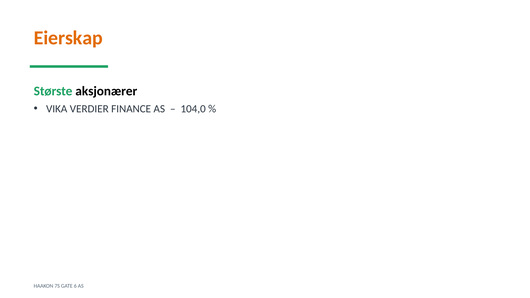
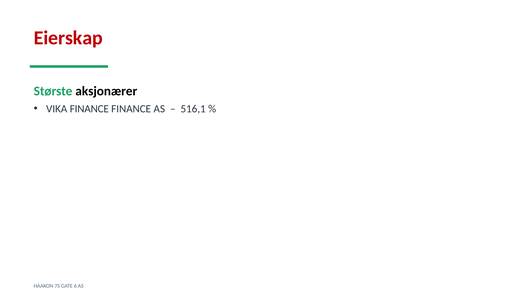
Eierskap colour: orange -> red (68, 38)
VIKA VERDIER: VERDIER -> FINANCE (89, 109)
104,0: 104,0 -> 516,1 (193, 109)
